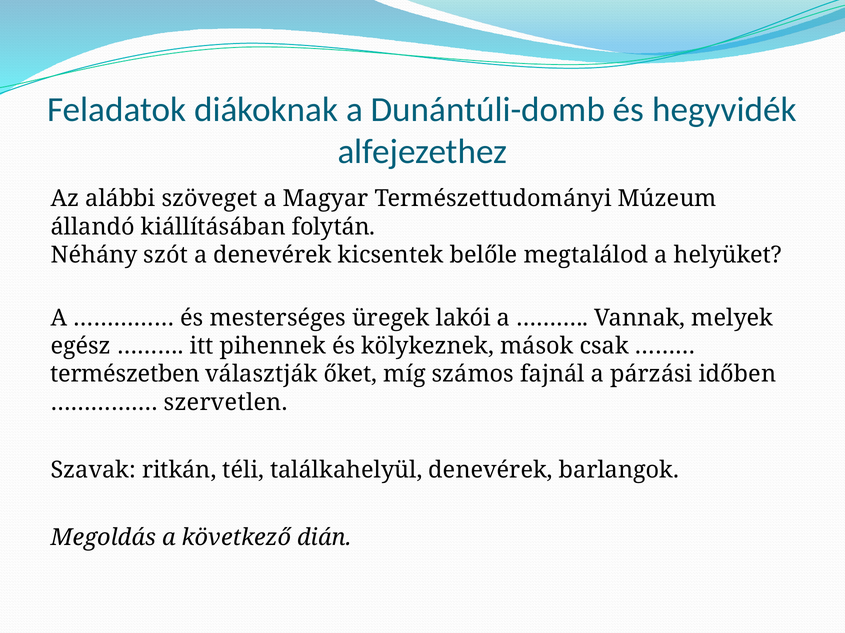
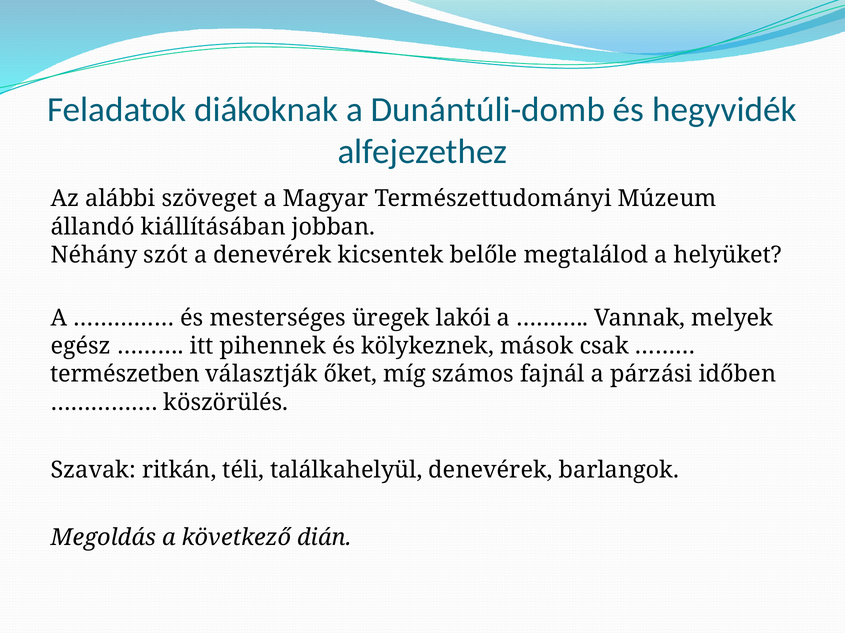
folytán: folytán -> jobban (333, 227)
szervetlen: szervetlen -> köszörülés (226, 403)
